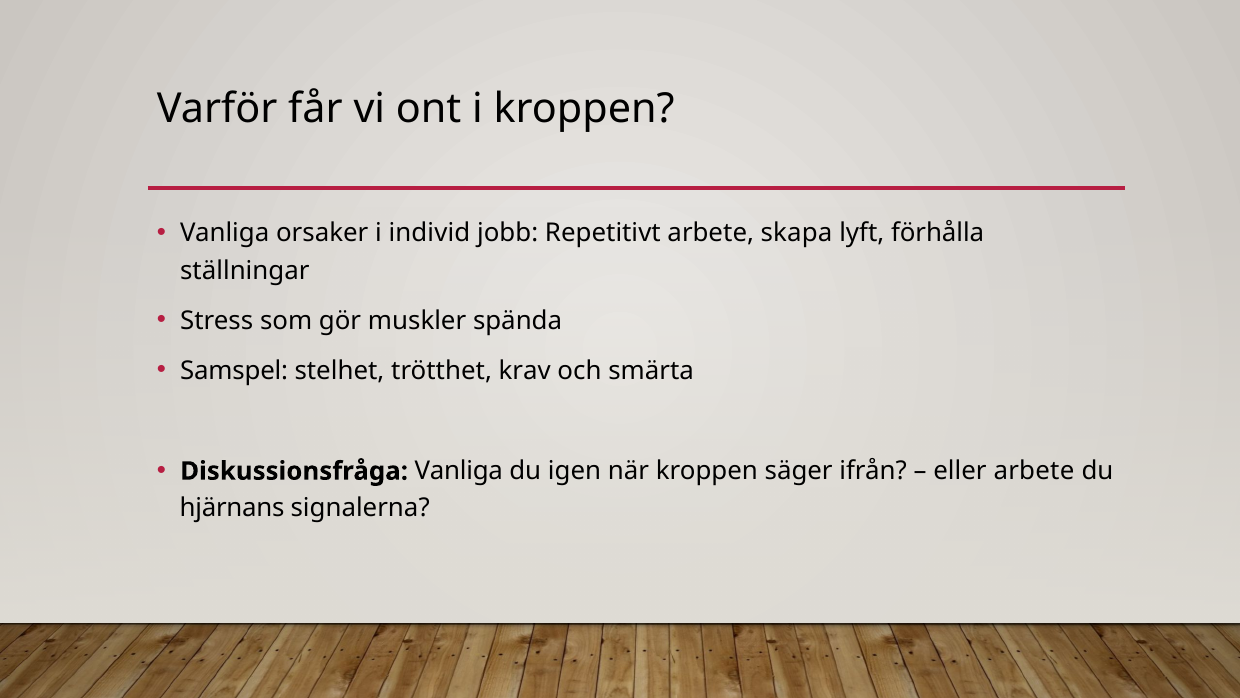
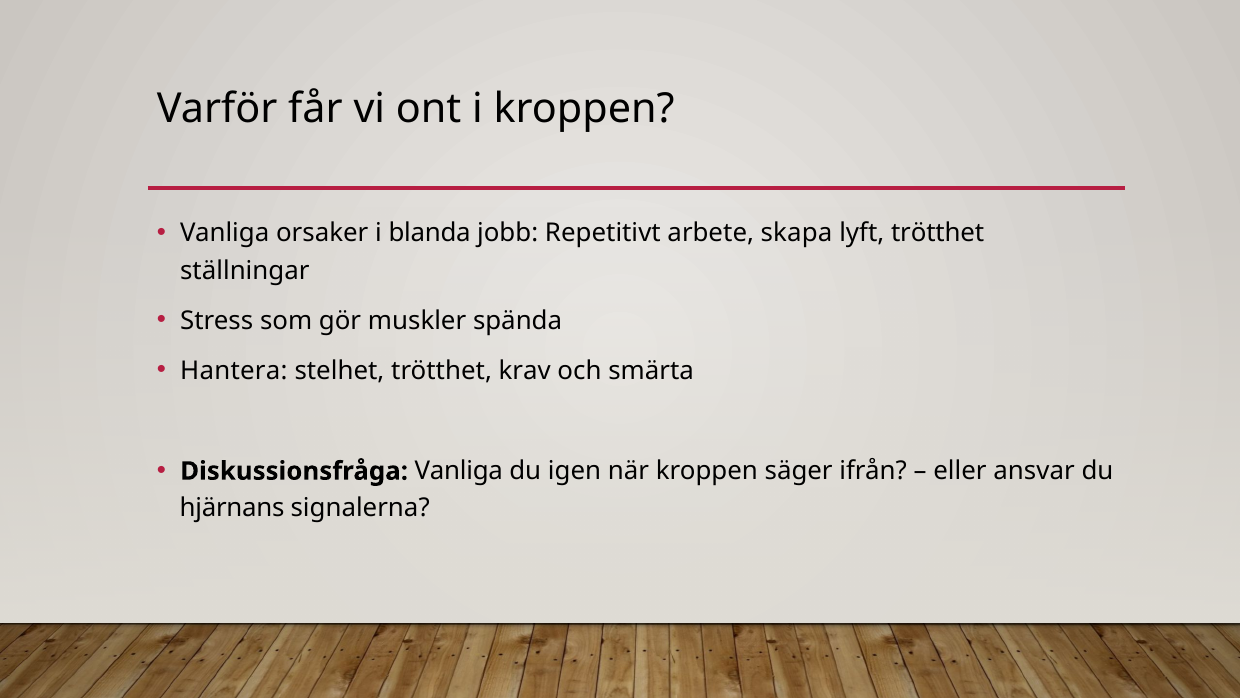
individ: individ -> blanda (430, 233)
lyft förhålla: förhålla -> trötthet (938, 233)
Samspel: Samspel -> Hantera (234, 371)
eller arbete: arbete -> ansvar (1034, 471)
